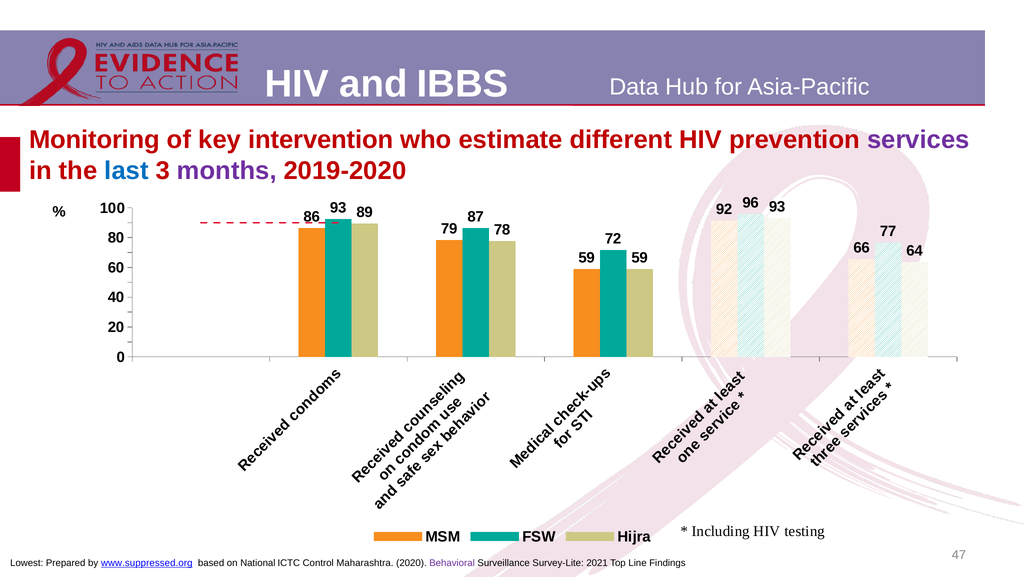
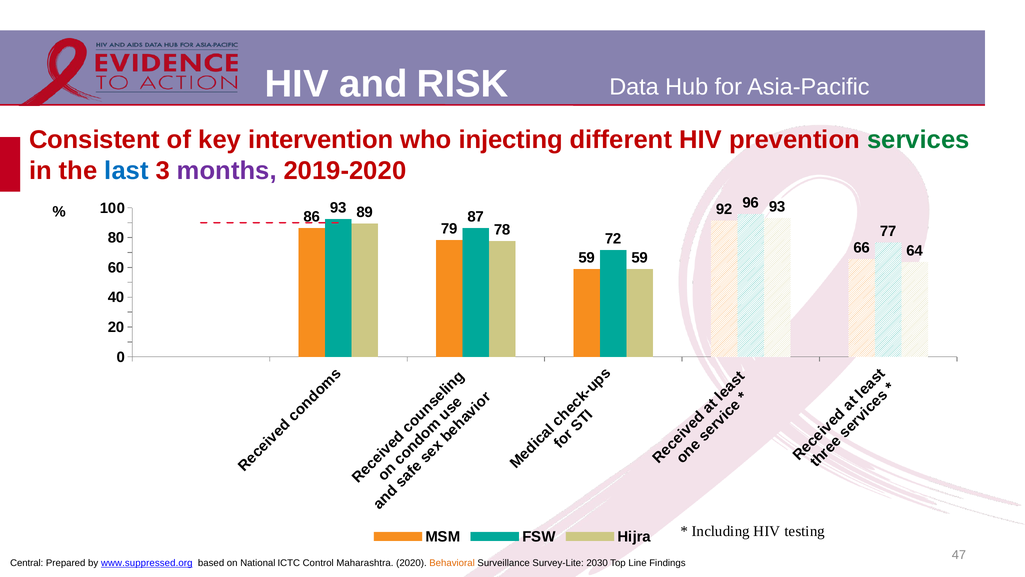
IBBS: IBBS -> RISK (463, 84)
Monitoring: Monitoring -> Consistent (95, 140)
estimate: estimate -> injecting (511, 140)
services colour: purple -> green (918, 140)
Lowest: Lowest -> Central (27, 563)
Behavioral colour: purple -> orange (452, 563)
2021: 2021 -> 2030 (597, 563)
